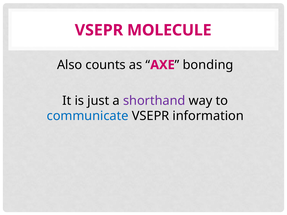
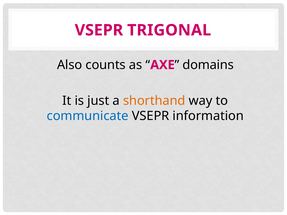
MOLECULE: MOLECULE -> TRIGONAL (169, 30)
bonding: bonding -> domains (208, 65)
shorthand colour: purple -> orange (154, 101)
